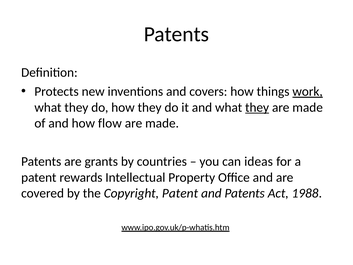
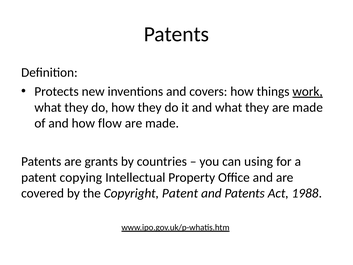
they underline: present -> none (257, 107)
ideas: ideas -> using (259, 161)
rewards: rewards -> copying (81, 177)
